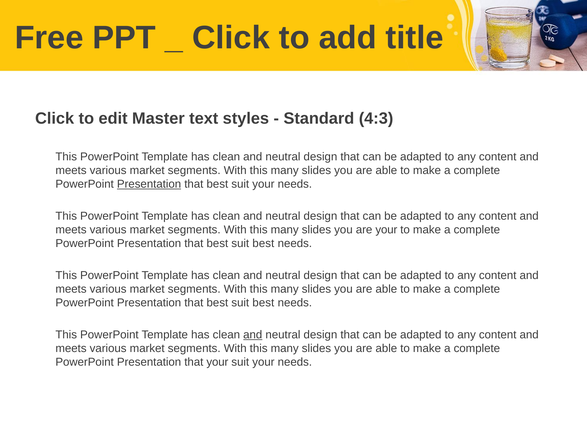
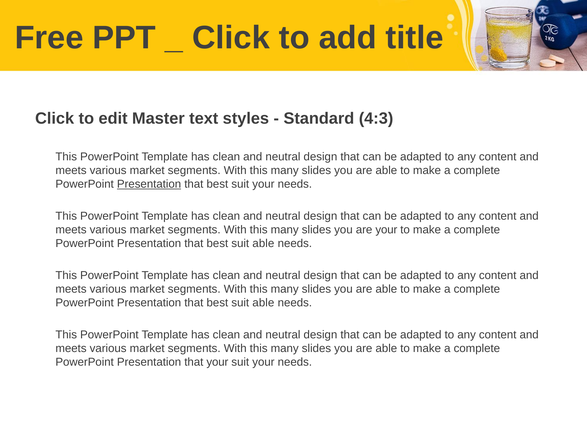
best: best -> able (263, 244)
best: best -> able (263, 303)
and underline: present -> none (253, 335)
